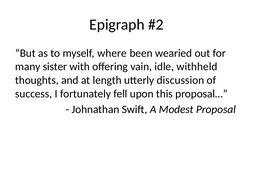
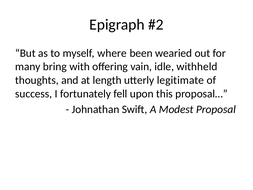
sister: sister -> bring (55, 67)
discussion: discussion -> legitimate (180, 80)
